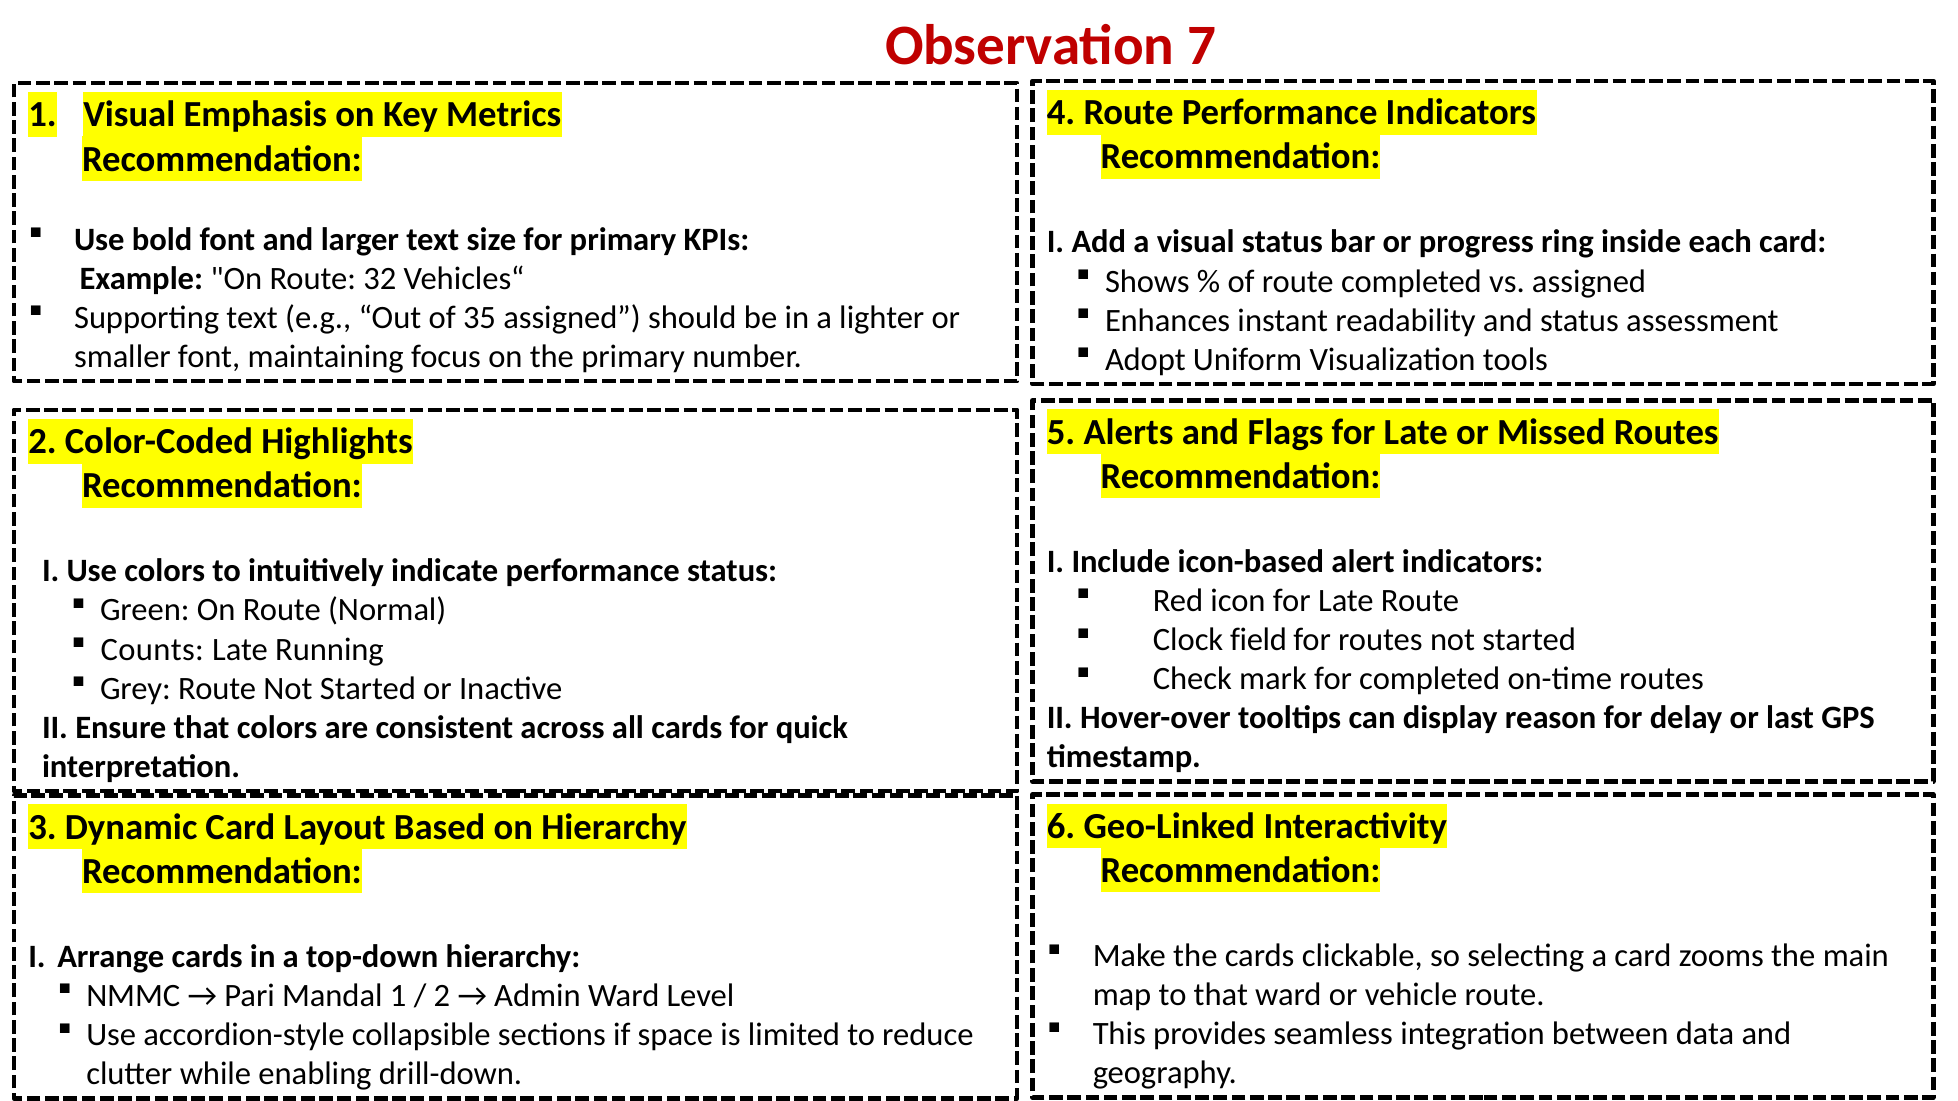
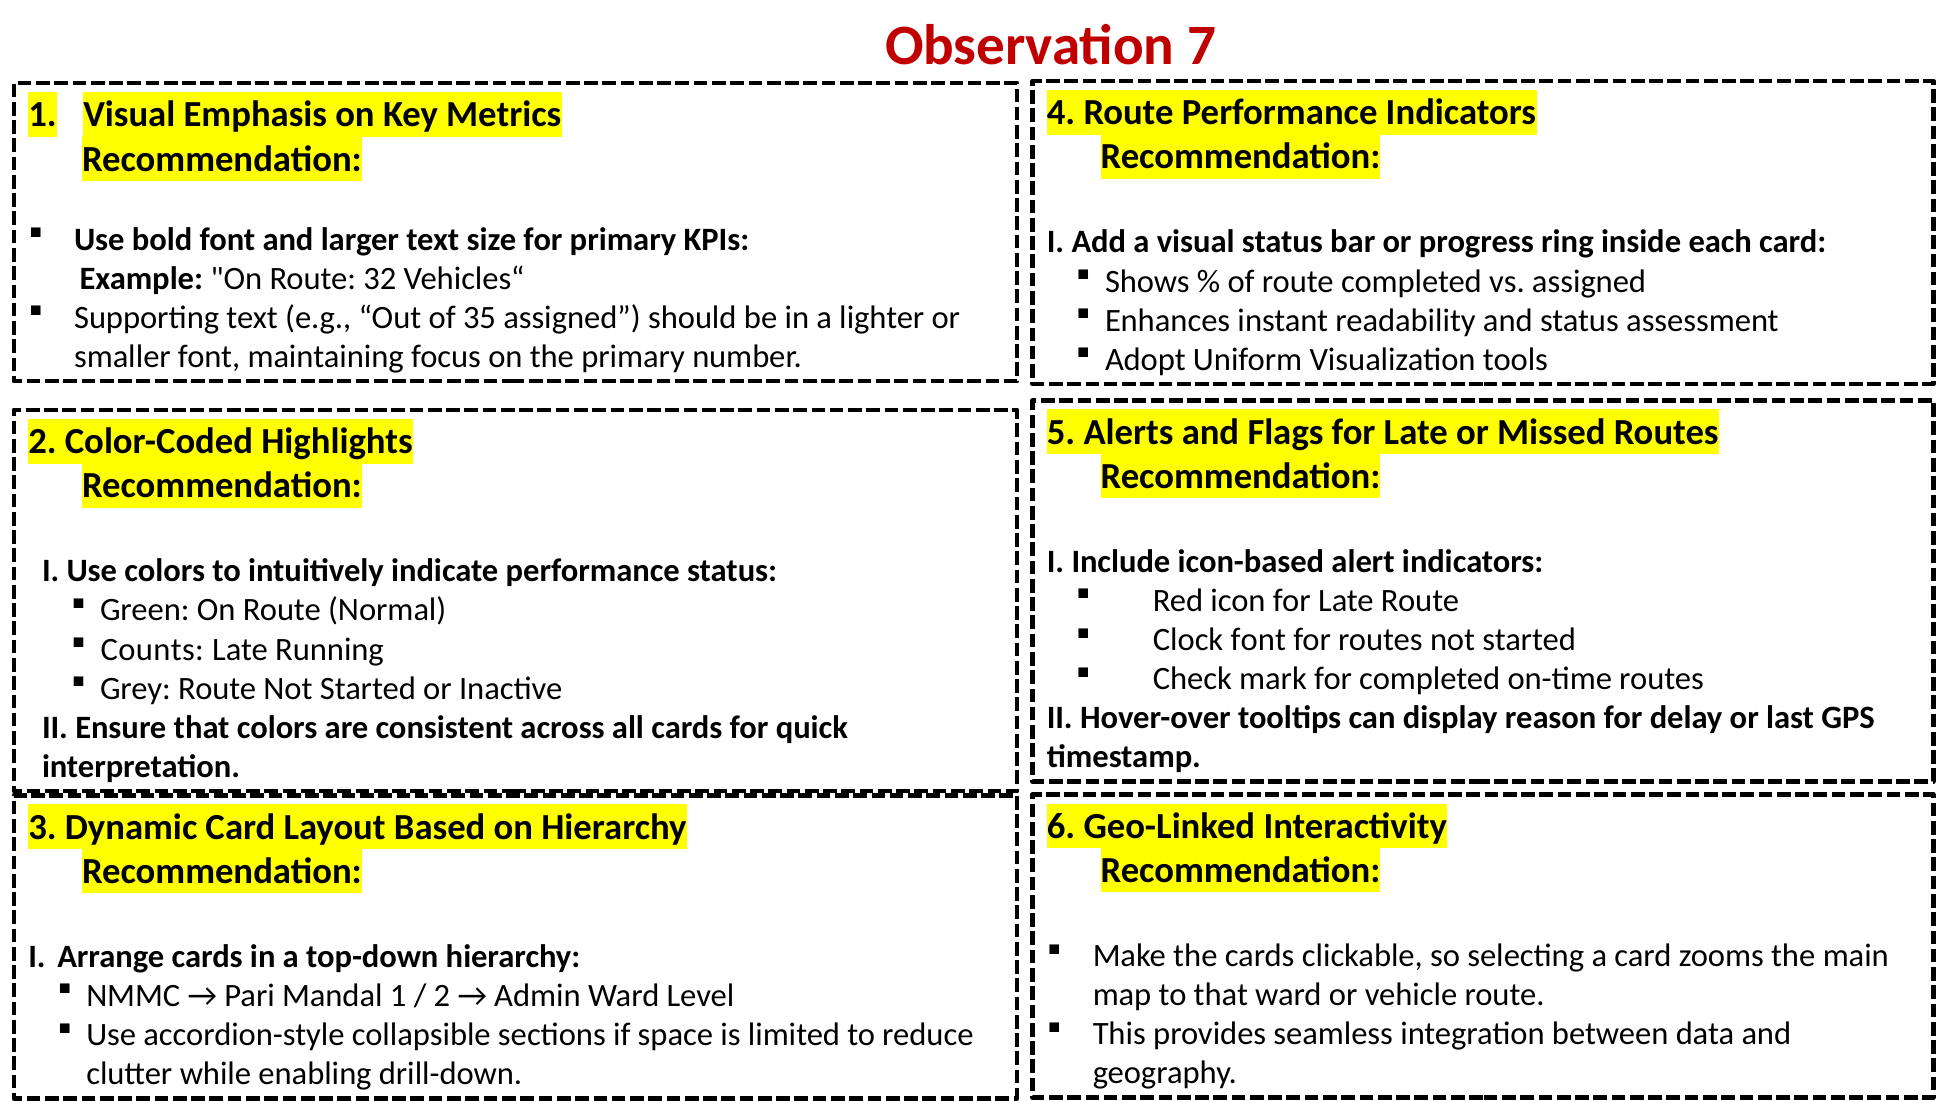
field: field -> font (1258, 640)
